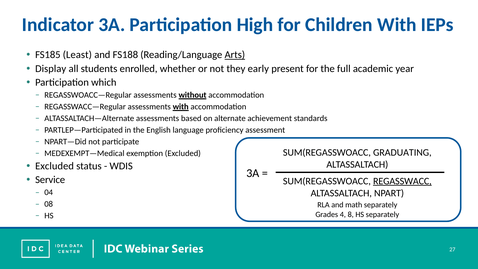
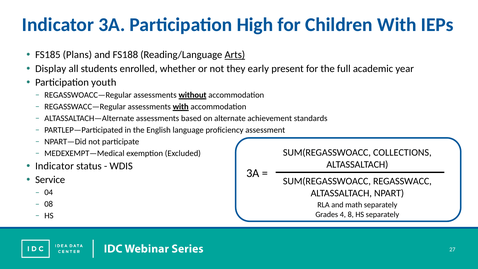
Least: Least -> Plans (77, 55)
which: which -> youth (104, 82)
GRADUATING: GRADUATING -> COLLECTIONS (402, 152)
Excluded: Excluded -> Indicator (55, 166)
REGASSWACC underline: present -> none (402, 181)
